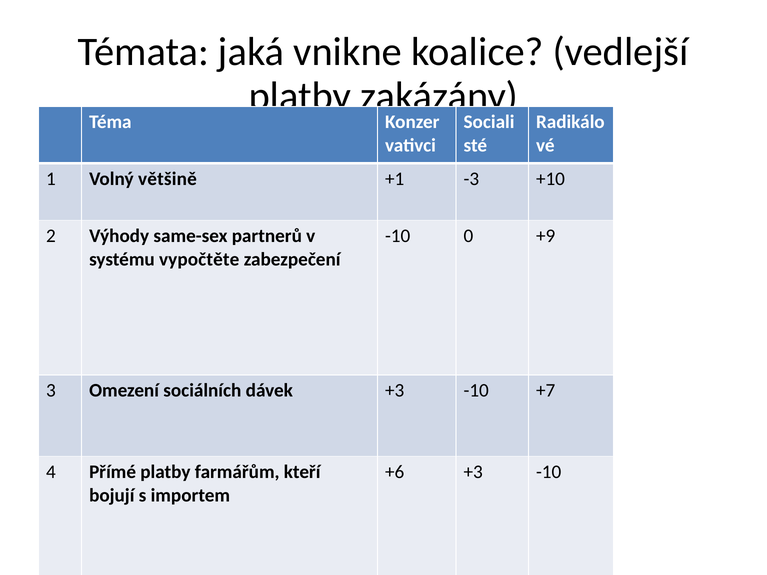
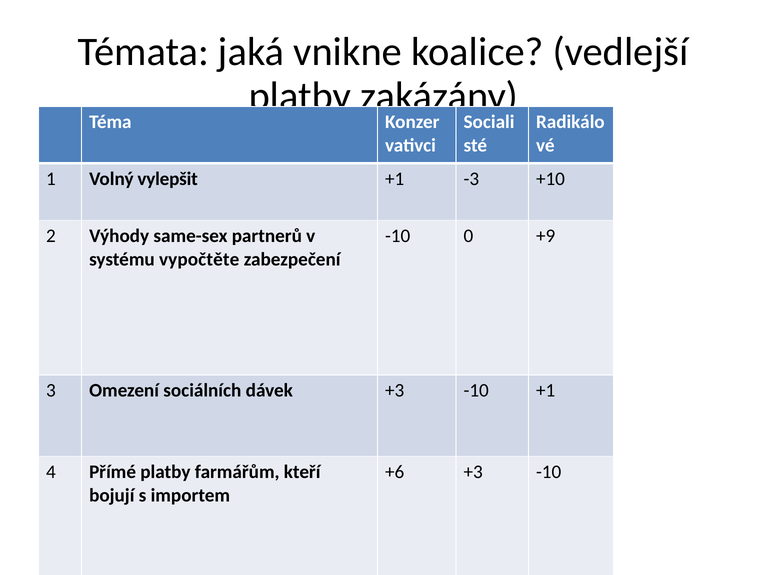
většině: většině -> vylepšit (168, 179)
-10 +7: +7 -> +1 (546, 391)
